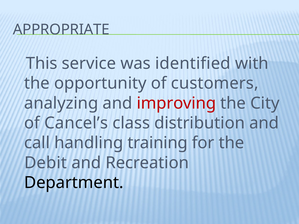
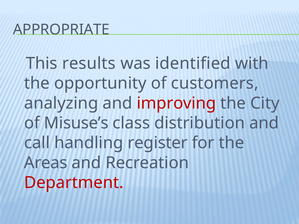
service: service -> results (89, 63)
Cancel’s: Cancel’s -> Misuse’s (76, 123)
training: training -> register (158, 143)
Debit: Debit -> Areas (46, 163)
Department colour: black -> red (74, 183)
